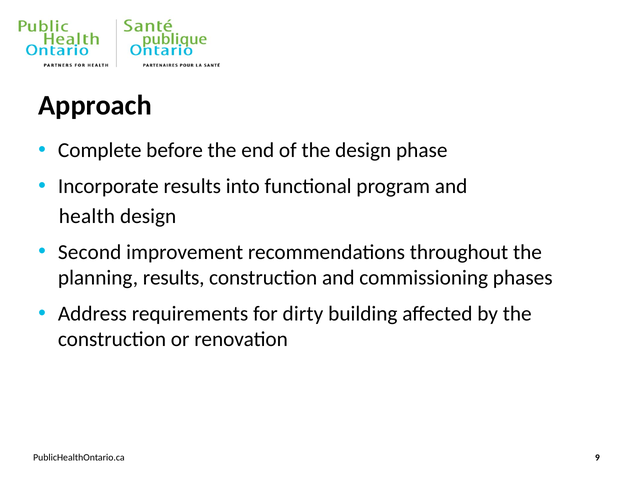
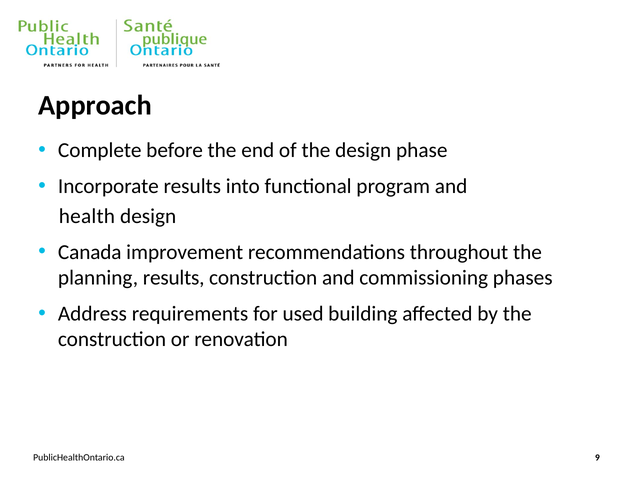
Second: Second -> Canada (90, 252)
dirty: dirty -> used (303, 314)
